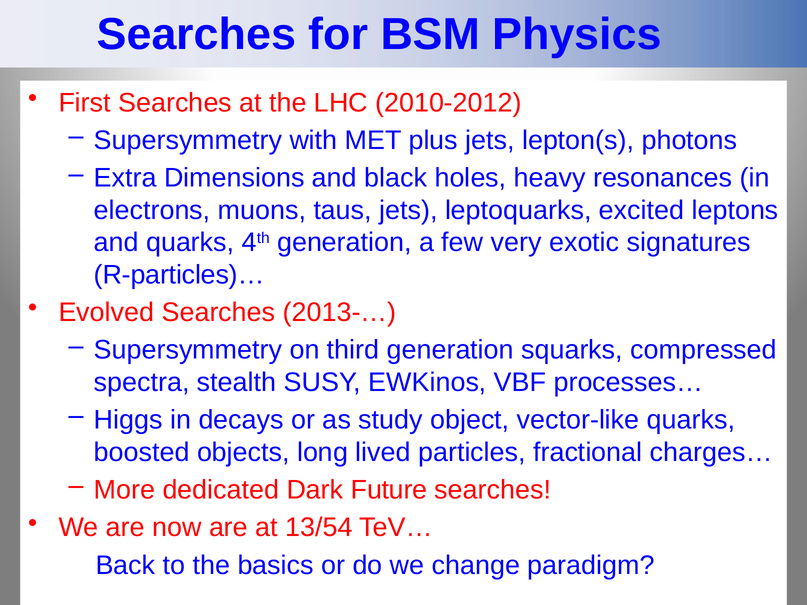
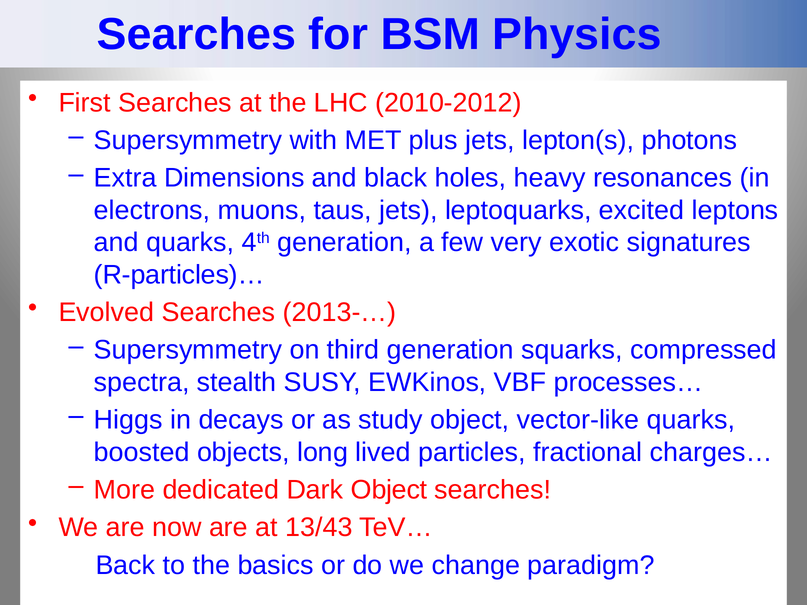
Dark Future: Future -> Object (389, 490)
13/54: 13/54 -> 13/43 (319, 528)
